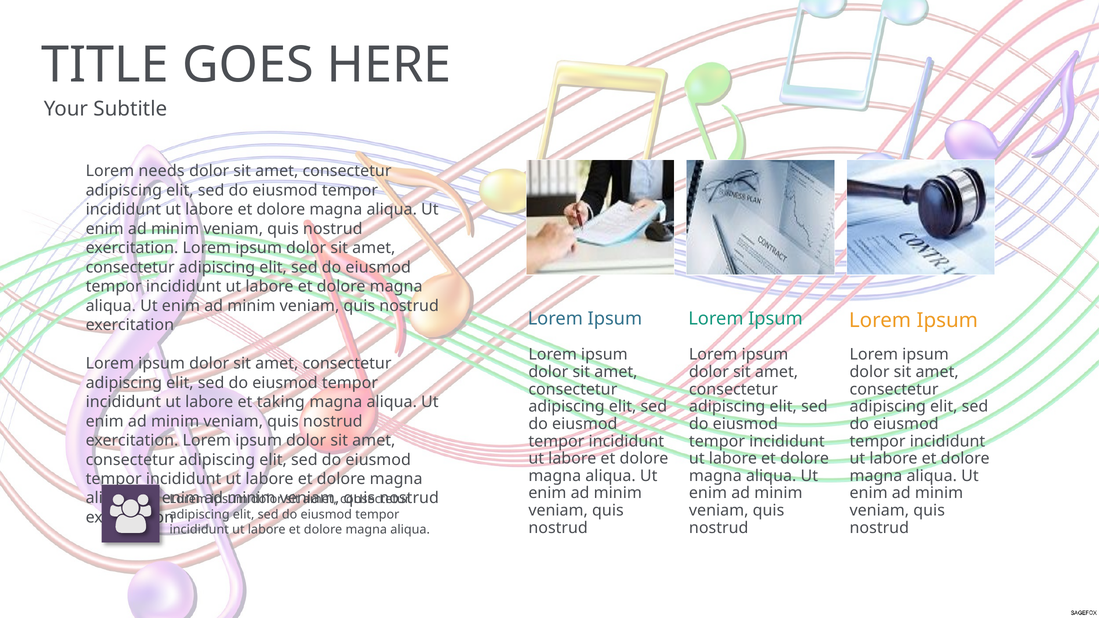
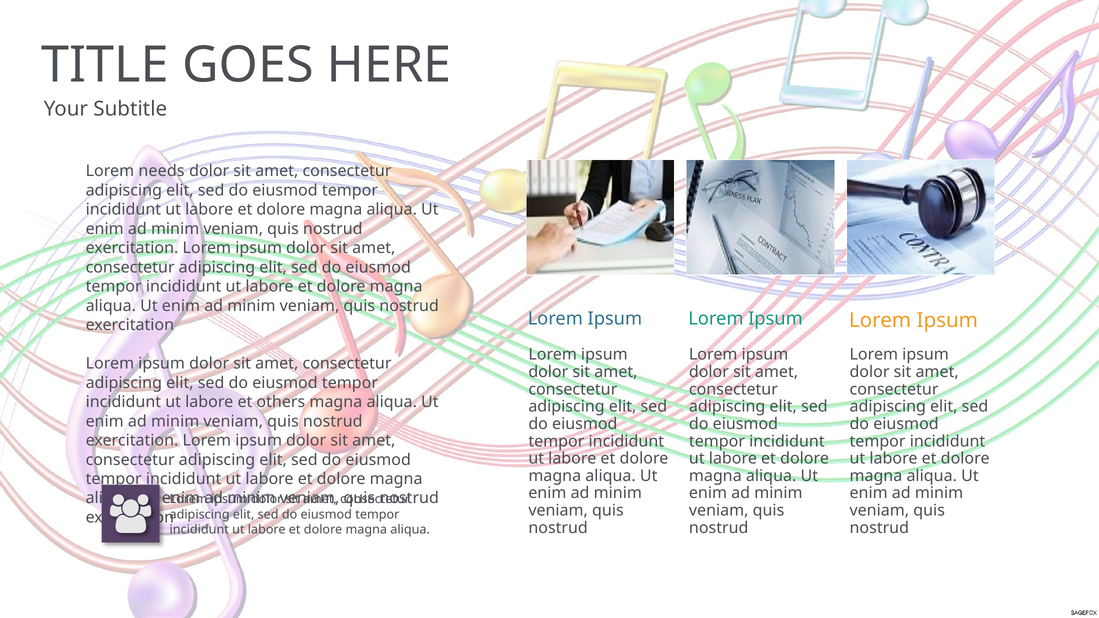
taking: taking -> others (281, 402)
